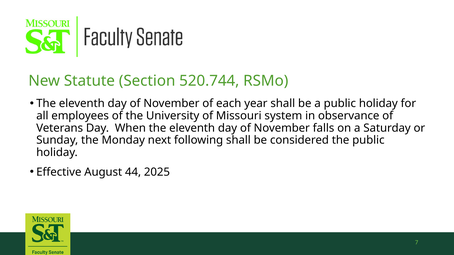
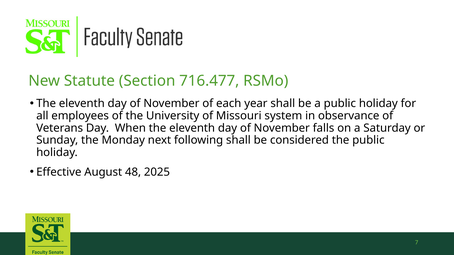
520.744: 520.744 -> 716.477 (209, 81)
44: 44 -> 48 (133, 172)
